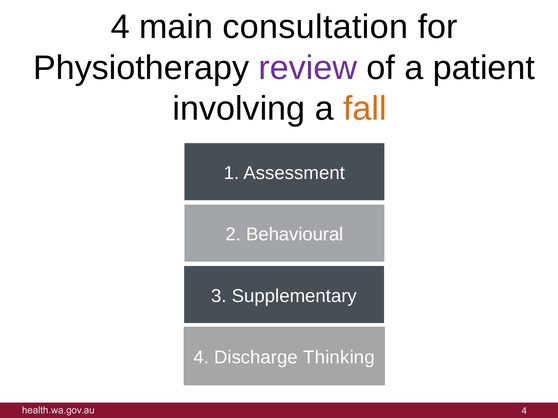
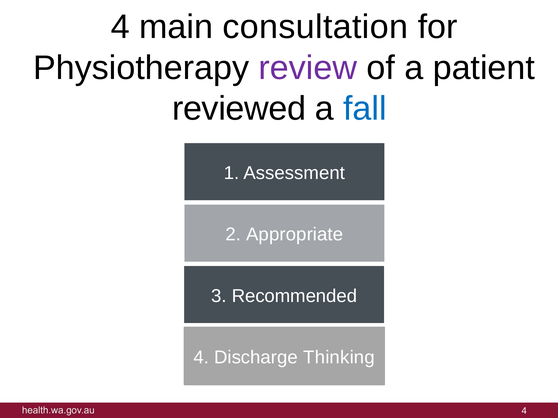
involving: involving -> reviewed (239, 109)
fall colour: orange -> blue (365, 109)
Behavioural: Behavioural -> Appropriate (295, 235)
Supplementary: Supplementary -> Recommended (294, 296)
